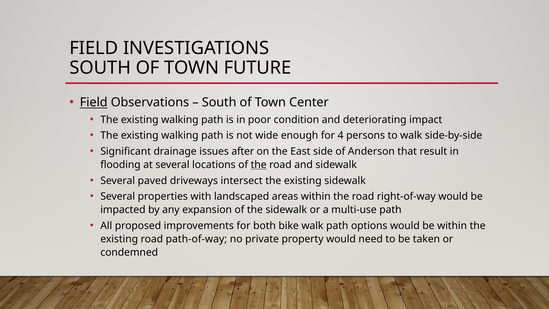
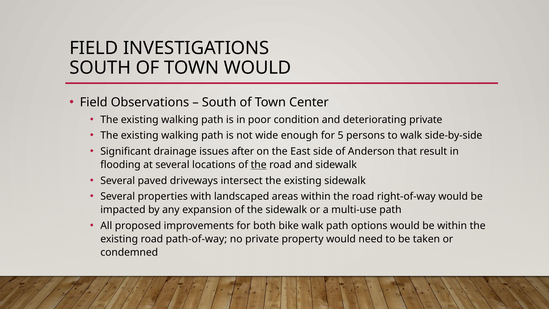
TOWN FUTURE: FUTURE -> WOULD (258, 68)
Field underline: present -> none (94, 102)
deteriorating impact: impact -> private (426, 120)
4: 4 -> 5 (341, 135)
